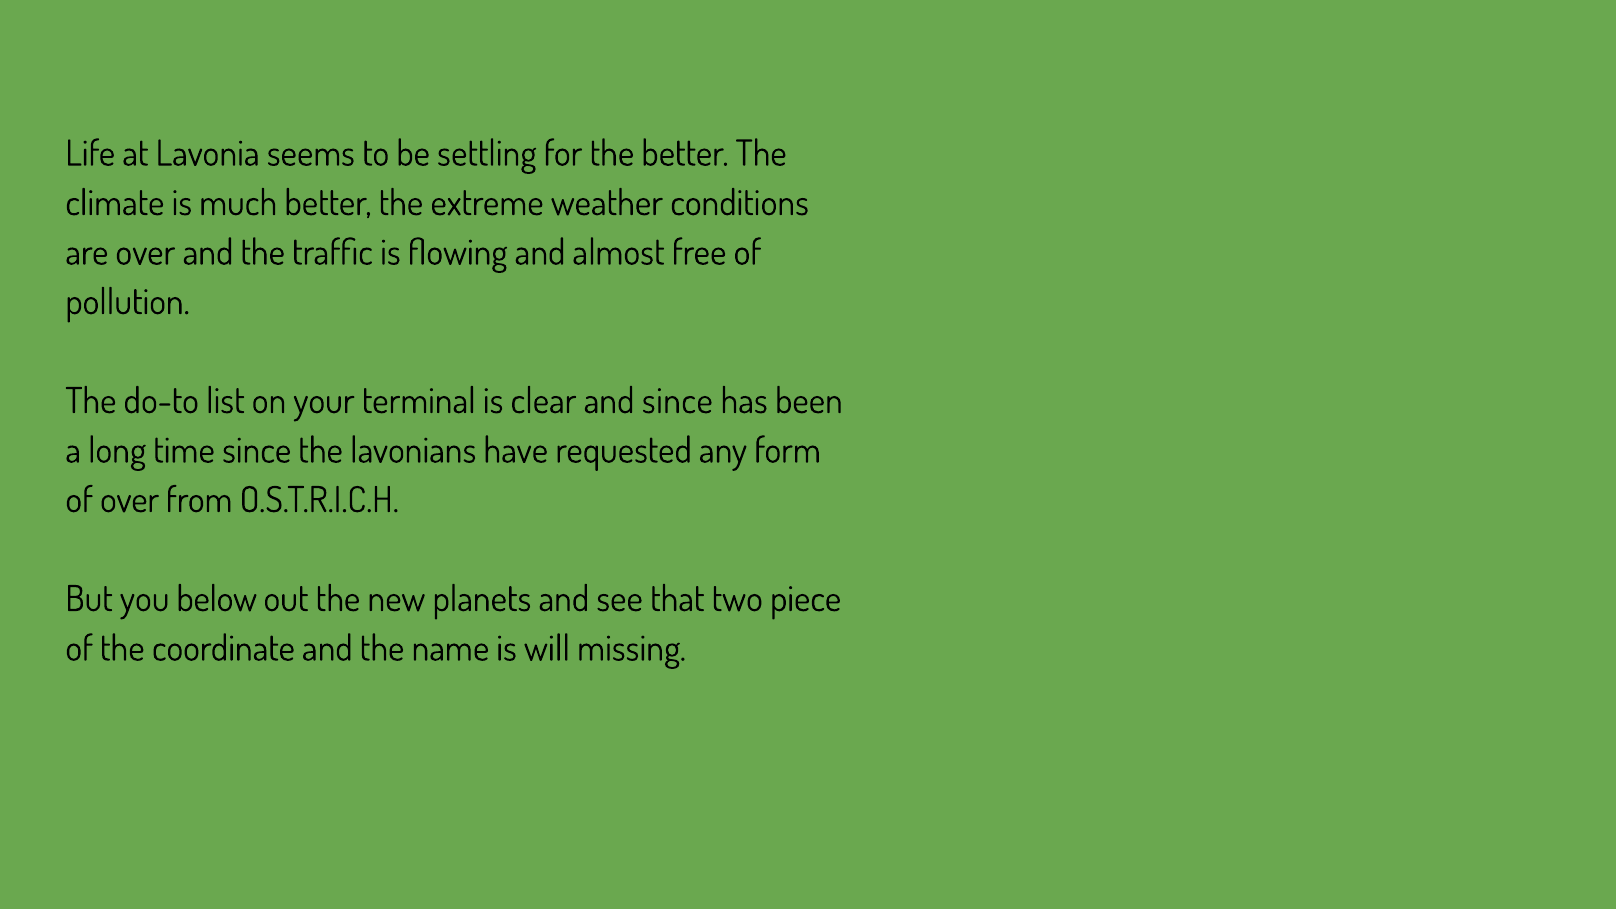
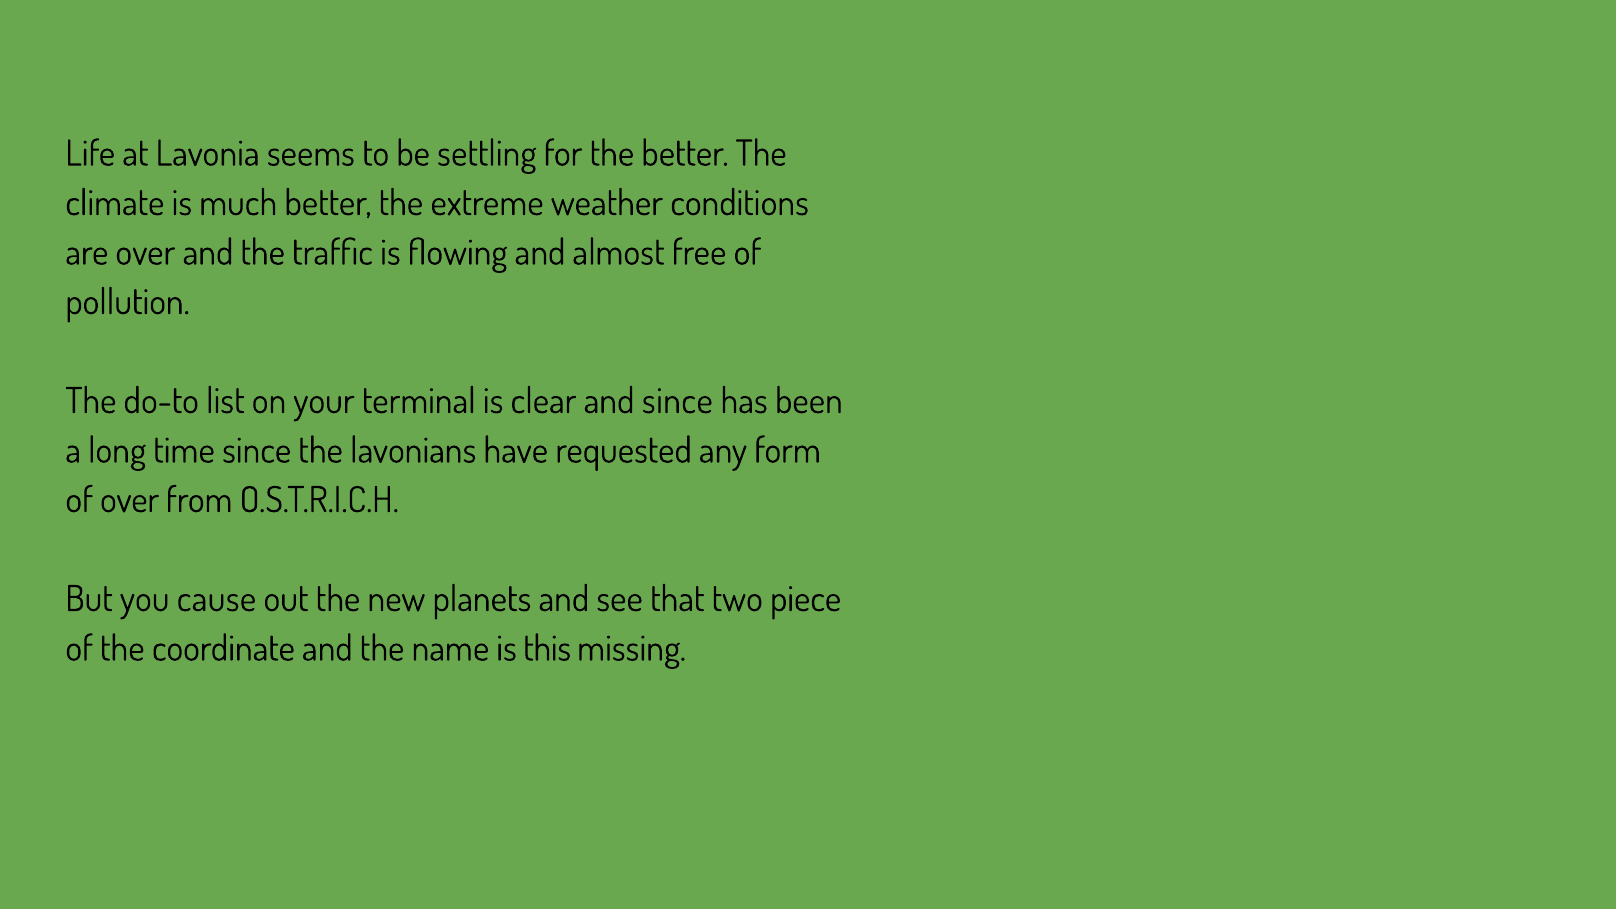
below: below -> cause (216, 599)
will: will -> this (547, 649)
